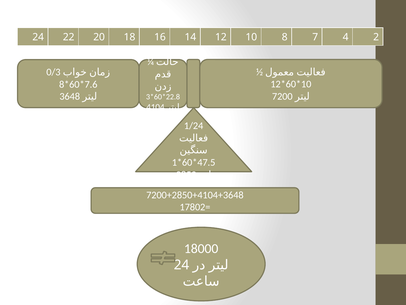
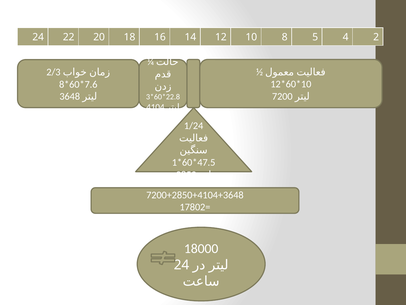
7: 7 -> 5 (315, 37)
0/3: 0/3 -> 2/3 (53, 72)
